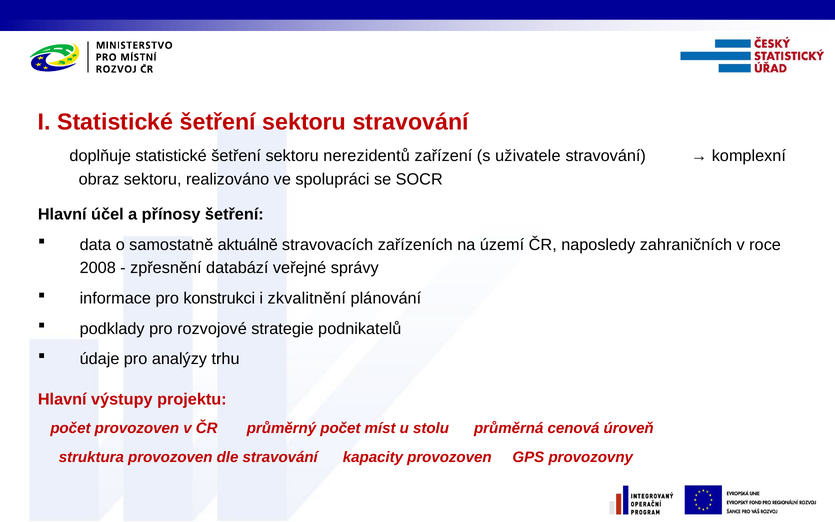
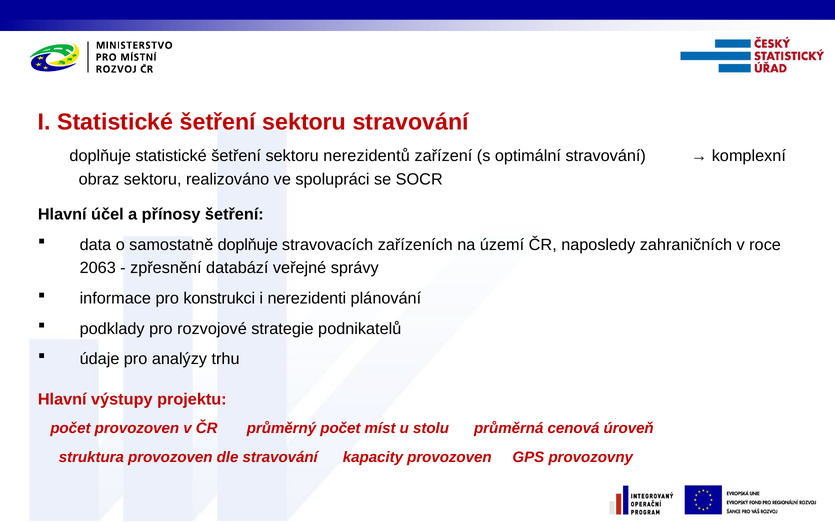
uživatele: uživatele -> optimální (528, 156)
samostatně aktuálně: aktuálně -> doplňuje (248, 245)
2008: 2008 -> 2063 (98, 268)
zkvalitnění: zkvalitnění -> nerezidenti (307, 298)
